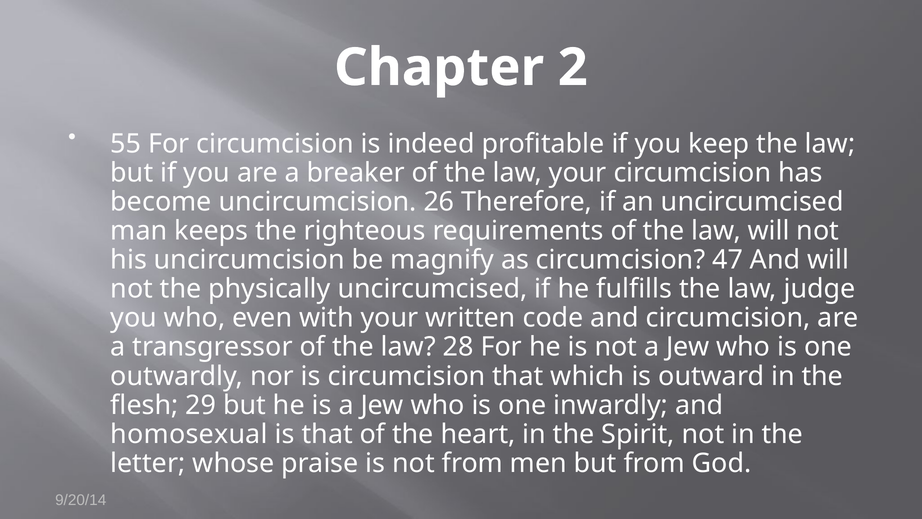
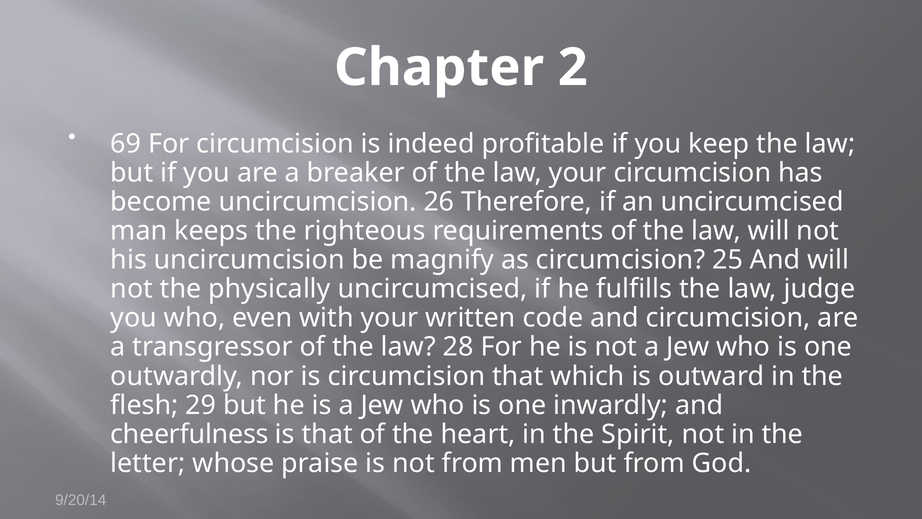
55: 55 -> 69 (126, 144)
47: 47 -> 25 (728, 260)
homosexual: homosexual -> cheerfulness (189, 434)
